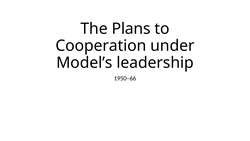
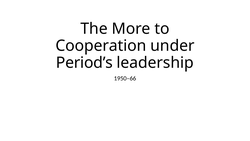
Plans: Plans -> More (131, 29)
Model’s: Model’s -> Period’s (84, 62)
